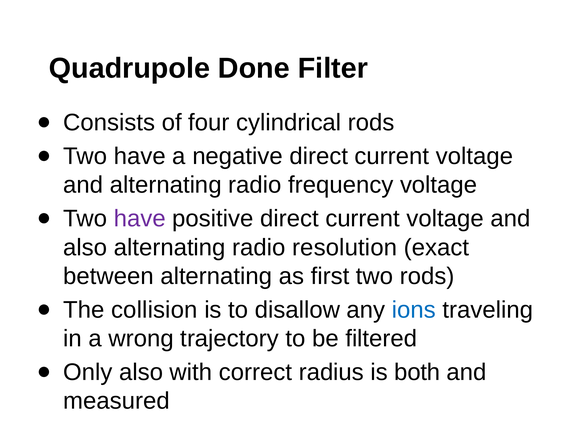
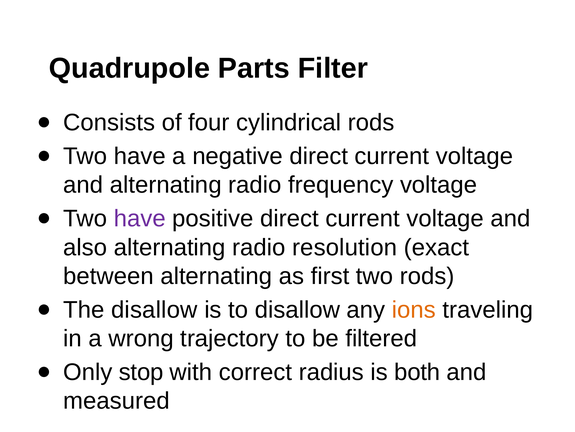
Done: Done -> Parts (254, 68)
The collision: collision -> disallow (154, 309)
ions colour: blue -> orange (414, 309)
Only also: also -> stop (141, 372)
